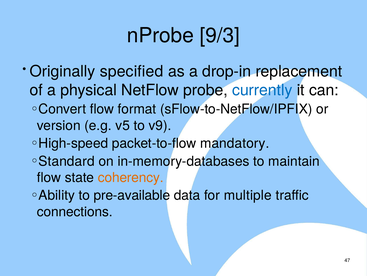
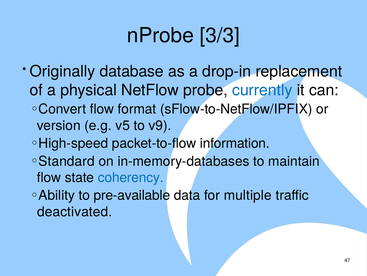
9/3: 9/3 -> 3/3 (220, 35)
specified: specified -> database (132, 71)
mandatory: mandatory -> information (235, 143)
coherency colour: orange -> blue (131, 177)
connections: connections -> deactivated (75, 211)
